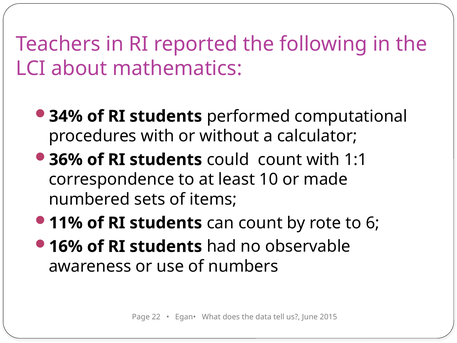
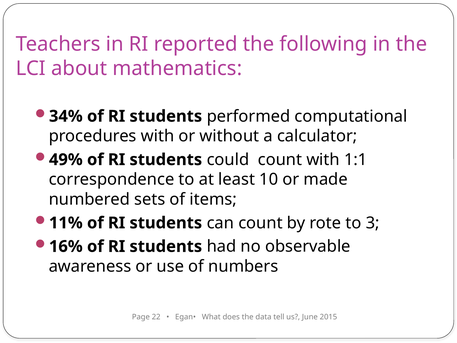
36%: 36% -> 49% (66, 160)
6: 6 -> 3 (373, 223)
